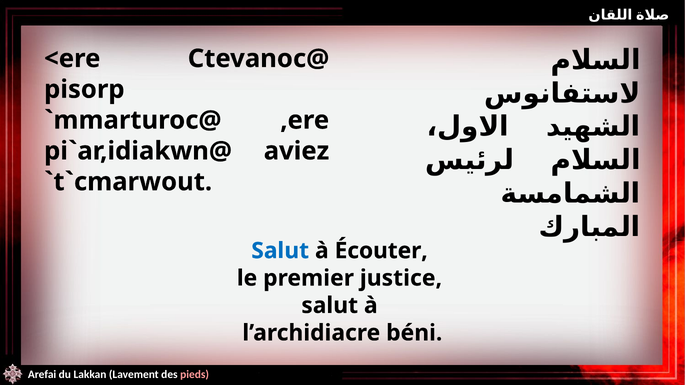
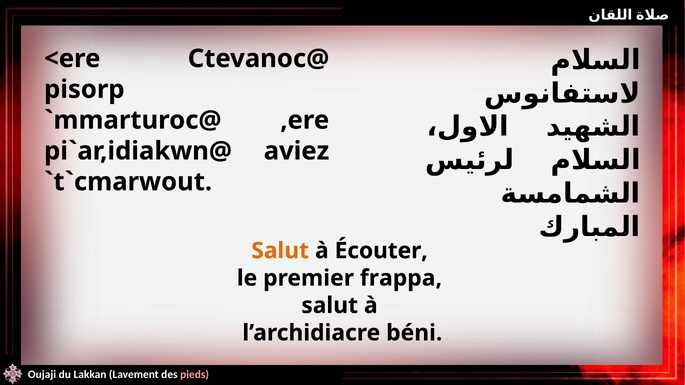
Salut colour: blue -> orange (280, 251)
justice: justice -> frappa (401, 278)
Arefai: Arefai -> Oujaji (42, 375)
